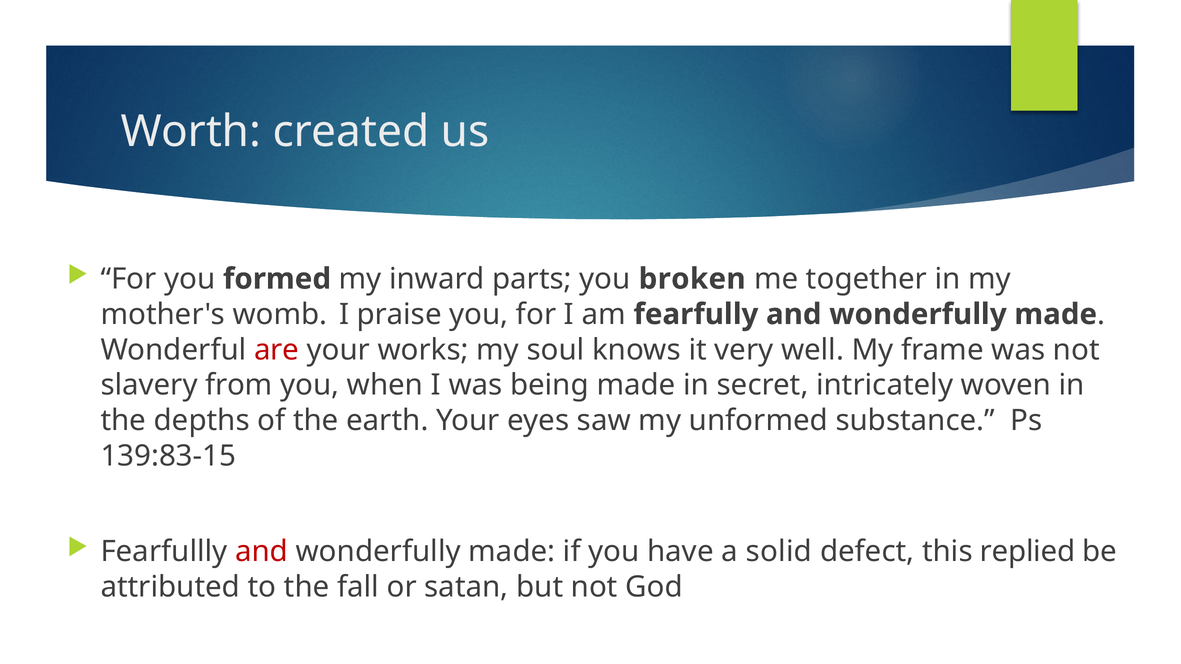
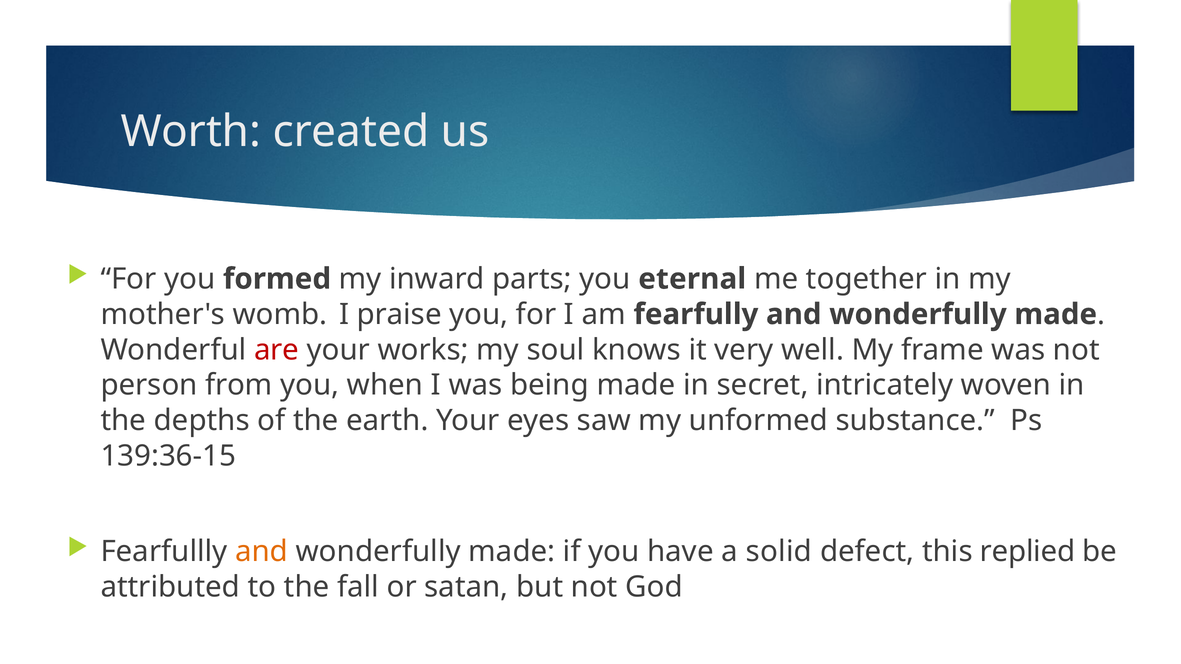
broken: broken -> eternal (692, 279)
slavery: slavery -> person (149, 385)
139:83-15: 139:83-15 -> 139:36-15 (168, 456)
and colour: red -> orange (262, 552)
